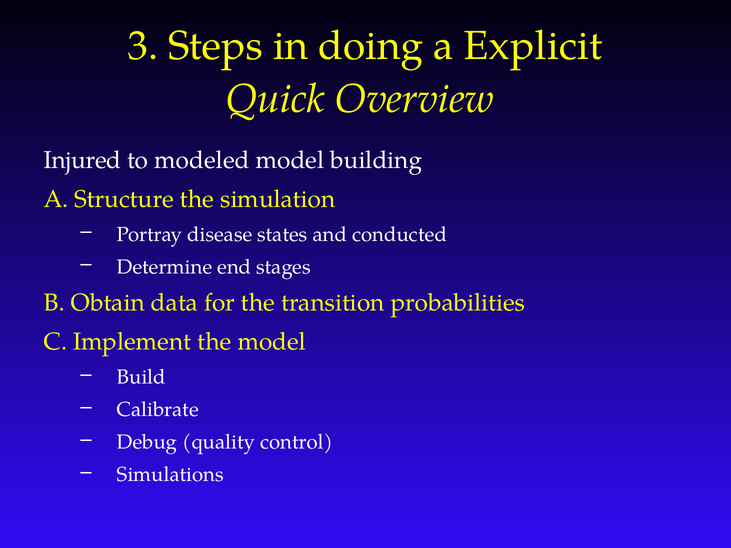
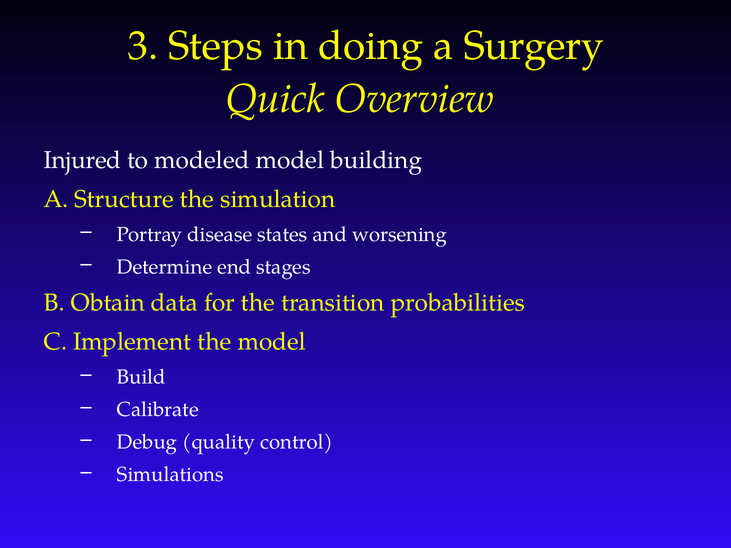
Explicit: Explicit -> Surgery (534, 46)
conducted: conducted -> worsening (400, 234)
